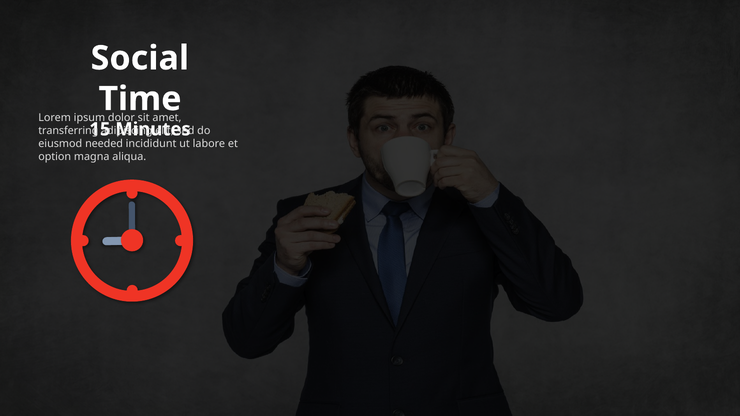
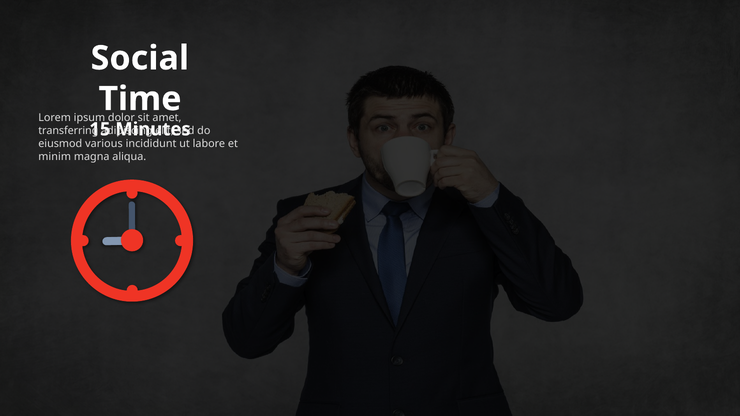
needed: needed -> various (104, 144)
option: option -> minim (55, 157)
